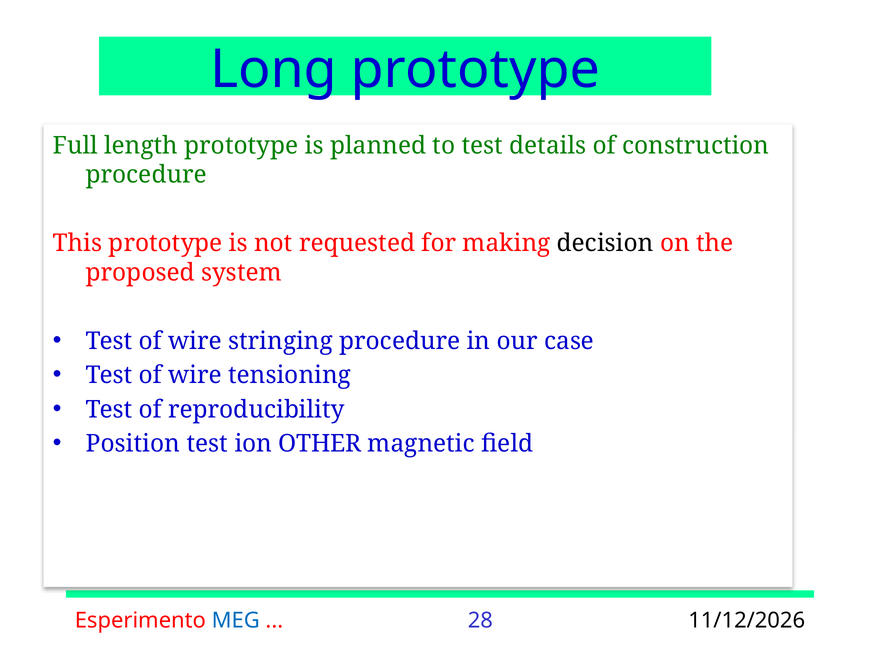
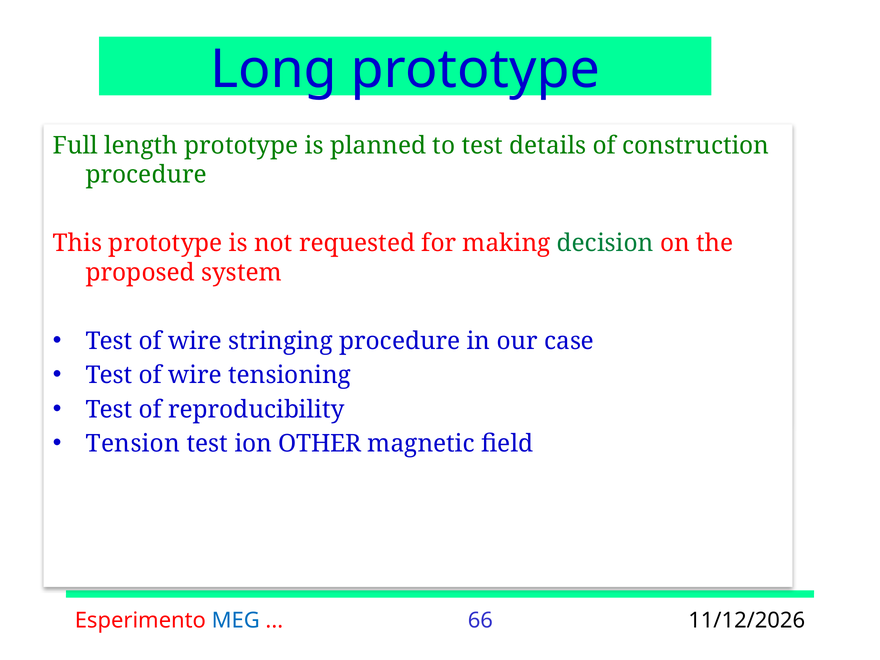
decision colour: black -> green (605, 243)
Position: Position -> Tension (133, 444)
28: 28 -> 66 (480, 620)
